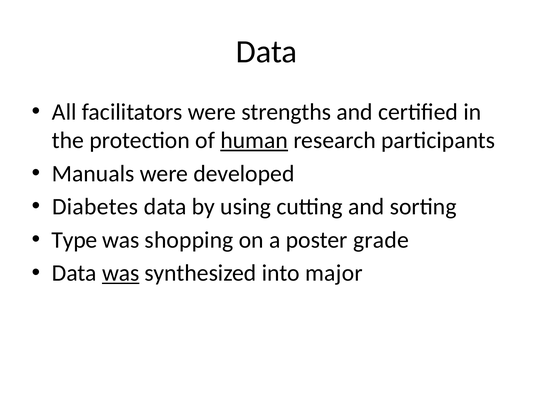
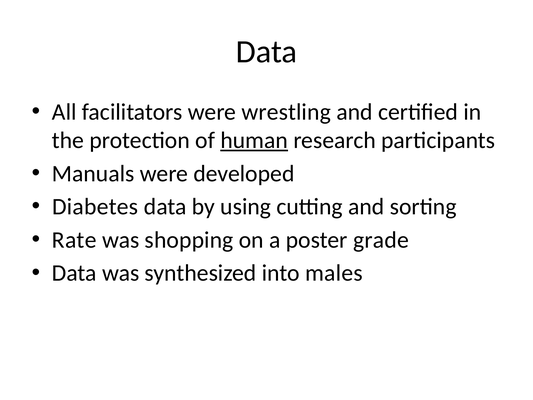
strengths: strengths -> wrestling (286, 112)
Type: Type -> Rate (74, 240)
was underline: present -> none (121, 273)
major: major -> males (334, 273)
